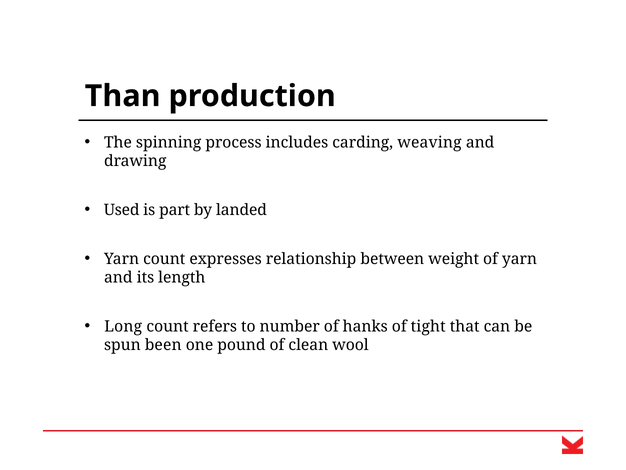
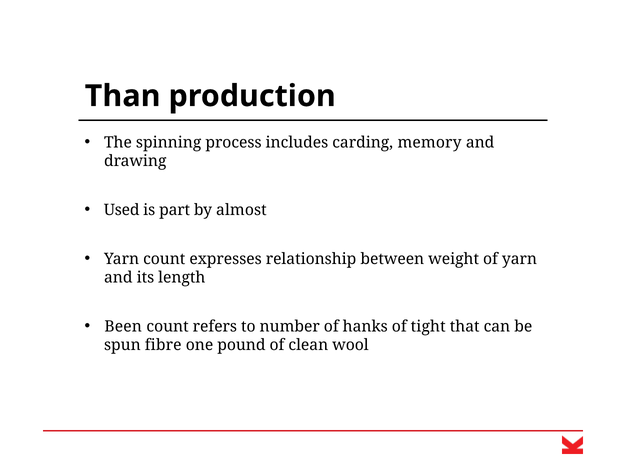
weaving: weaving -> memory (429, 142)
landed: landed -> almost (241, 210)
Long: Long -> Been (123, 326)
been: been -> fibre (163, 345)
